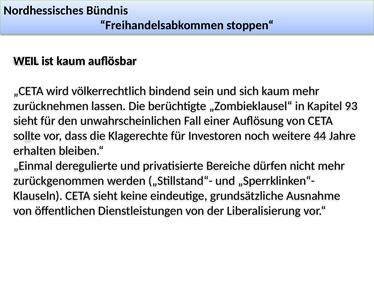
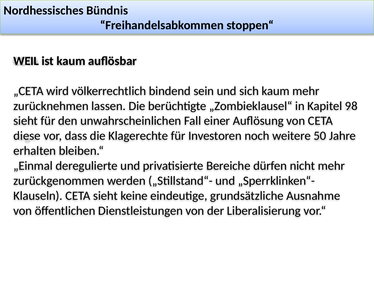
93: 93 -> 98 (351, 106)
sollte: sollte -> diese (27, 136)
44: 44 -> 50 (320, 136)
